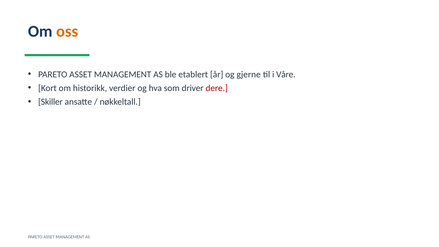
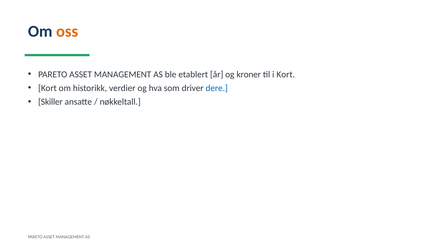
gjerne: gjerne -> kroner (249, 74)
i Våre: Våre -> Kort (286, 74)
dere colour: red -> blue (217, 88)
